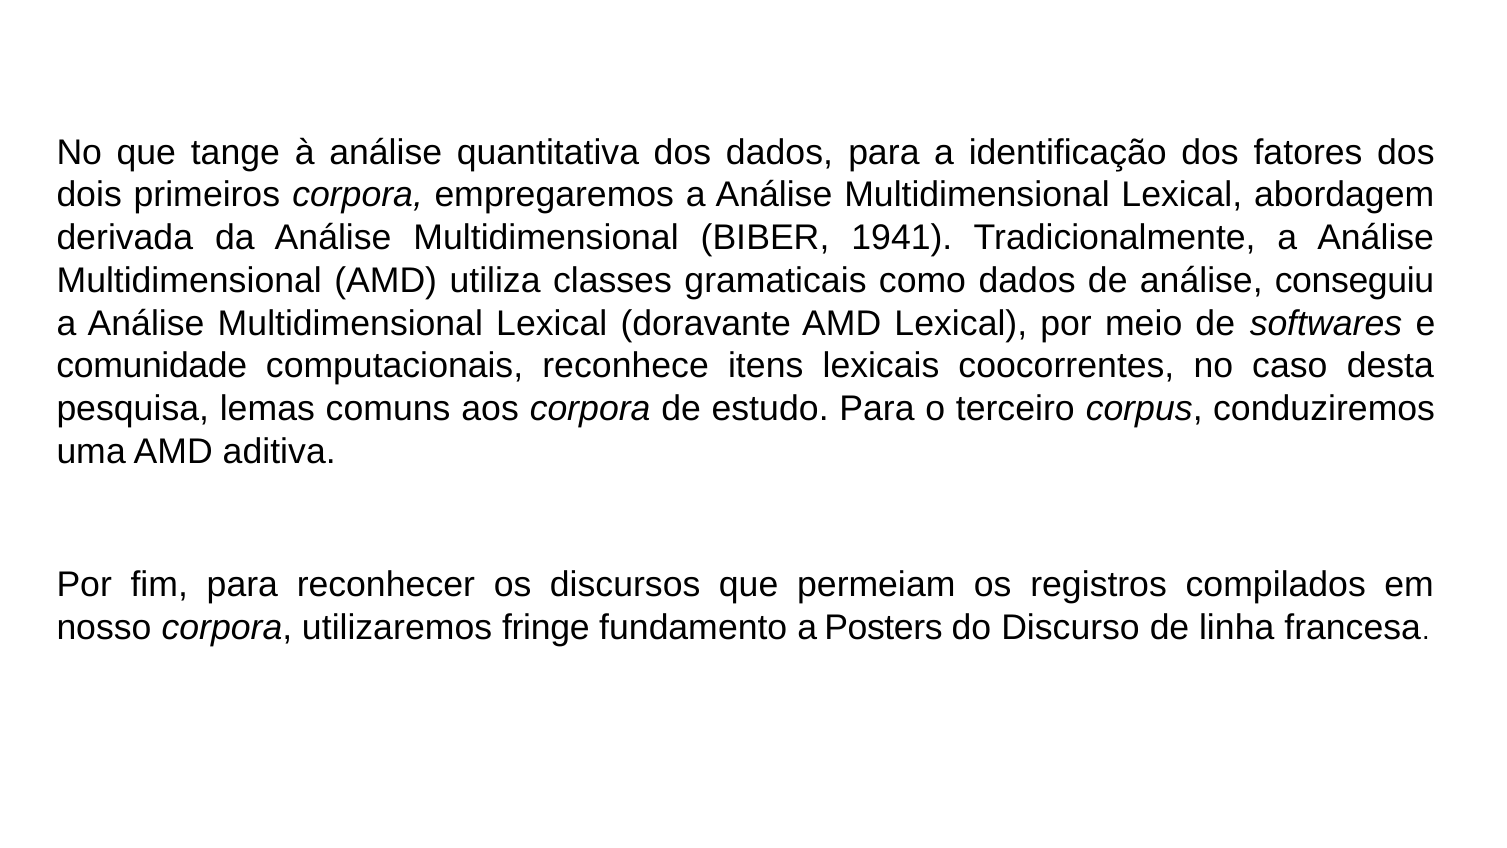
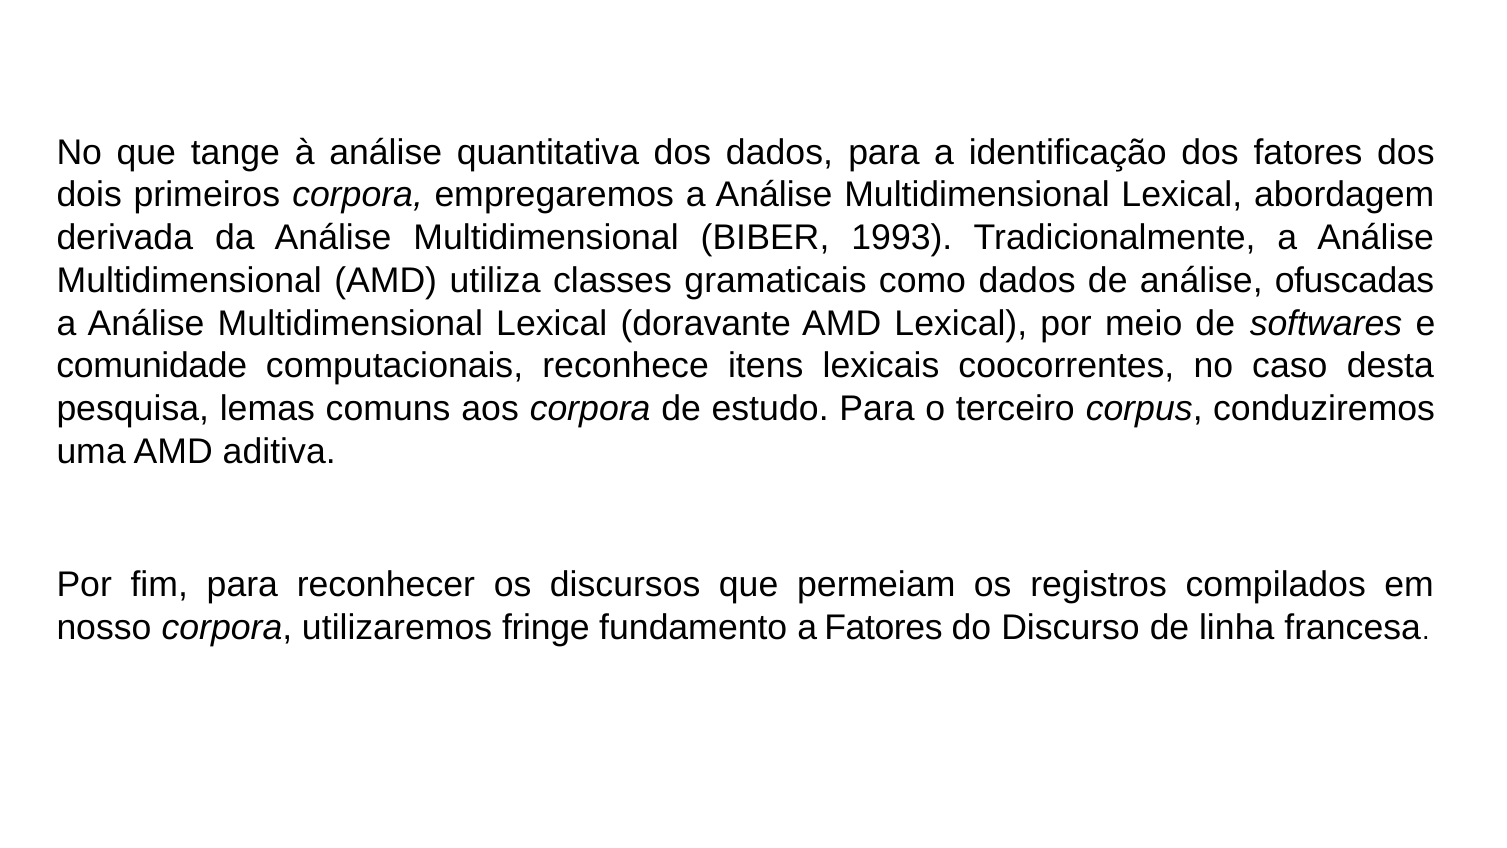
1941: 1941 -> 1993 (902, 238)
conseguiu: conseguiu -> ofuscadas (1354, 281)
a Posters: Posters -> Fatores (883, 627)
